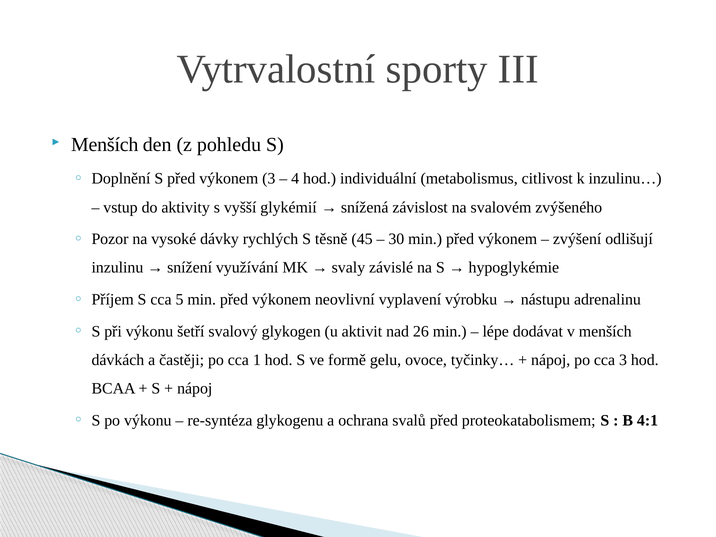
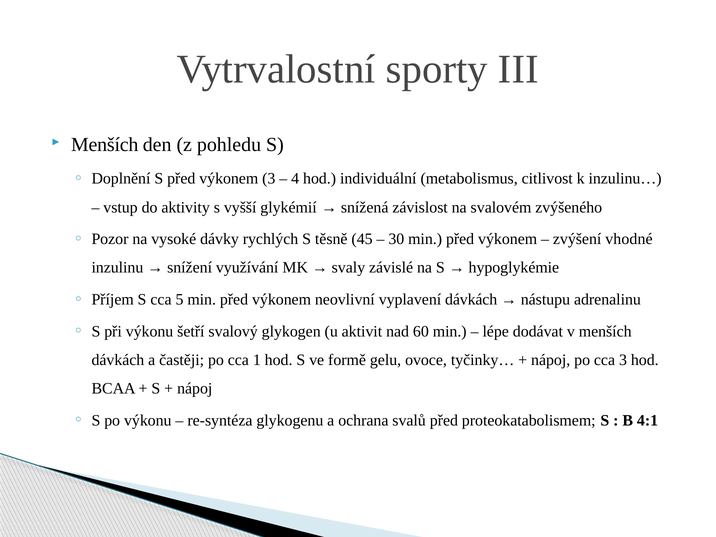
odlišují: odlišují -> vhodné (629, 239)
vyplavení výrobku: výrobku -> dávkách (471, 300)
26: 26 -> 60 (421, 331)
